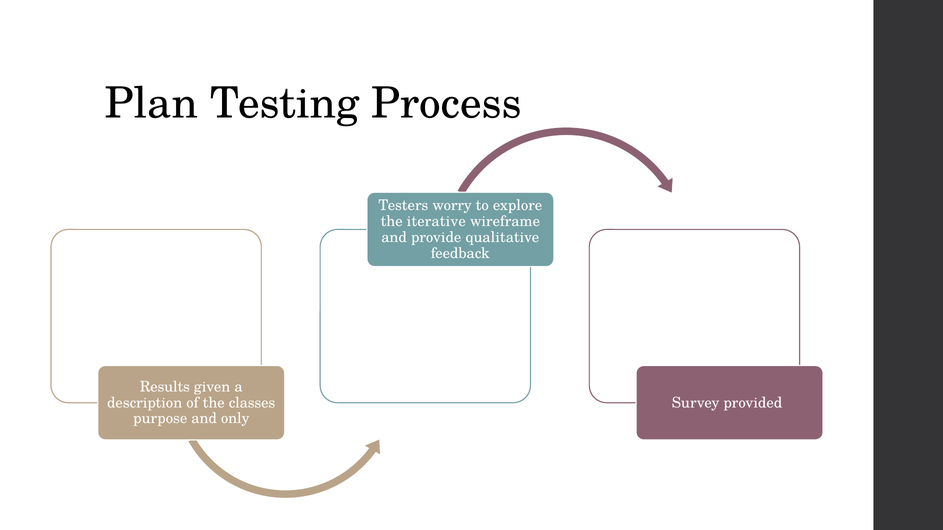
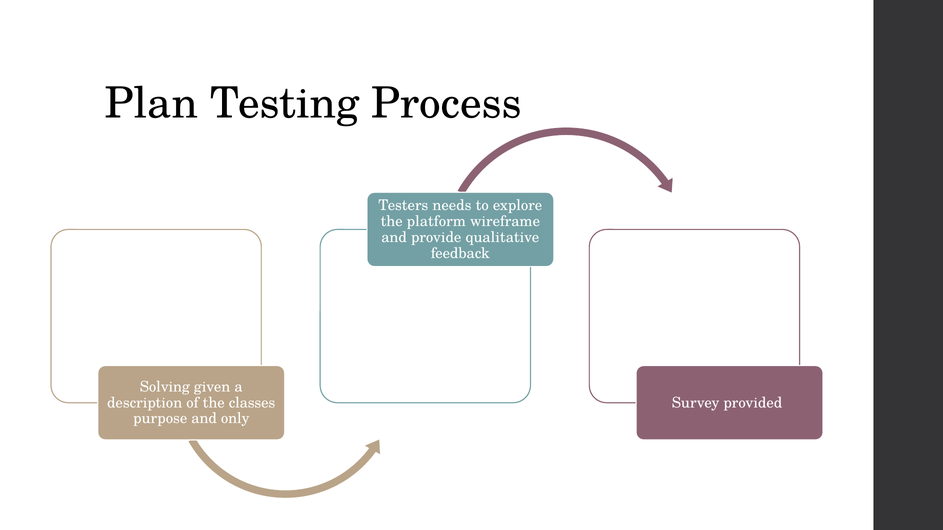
worry: worry -> needs (452, 206)
iterative: iterative -> platform (436, 222)
Results: Results -> Solving (165, 387)
